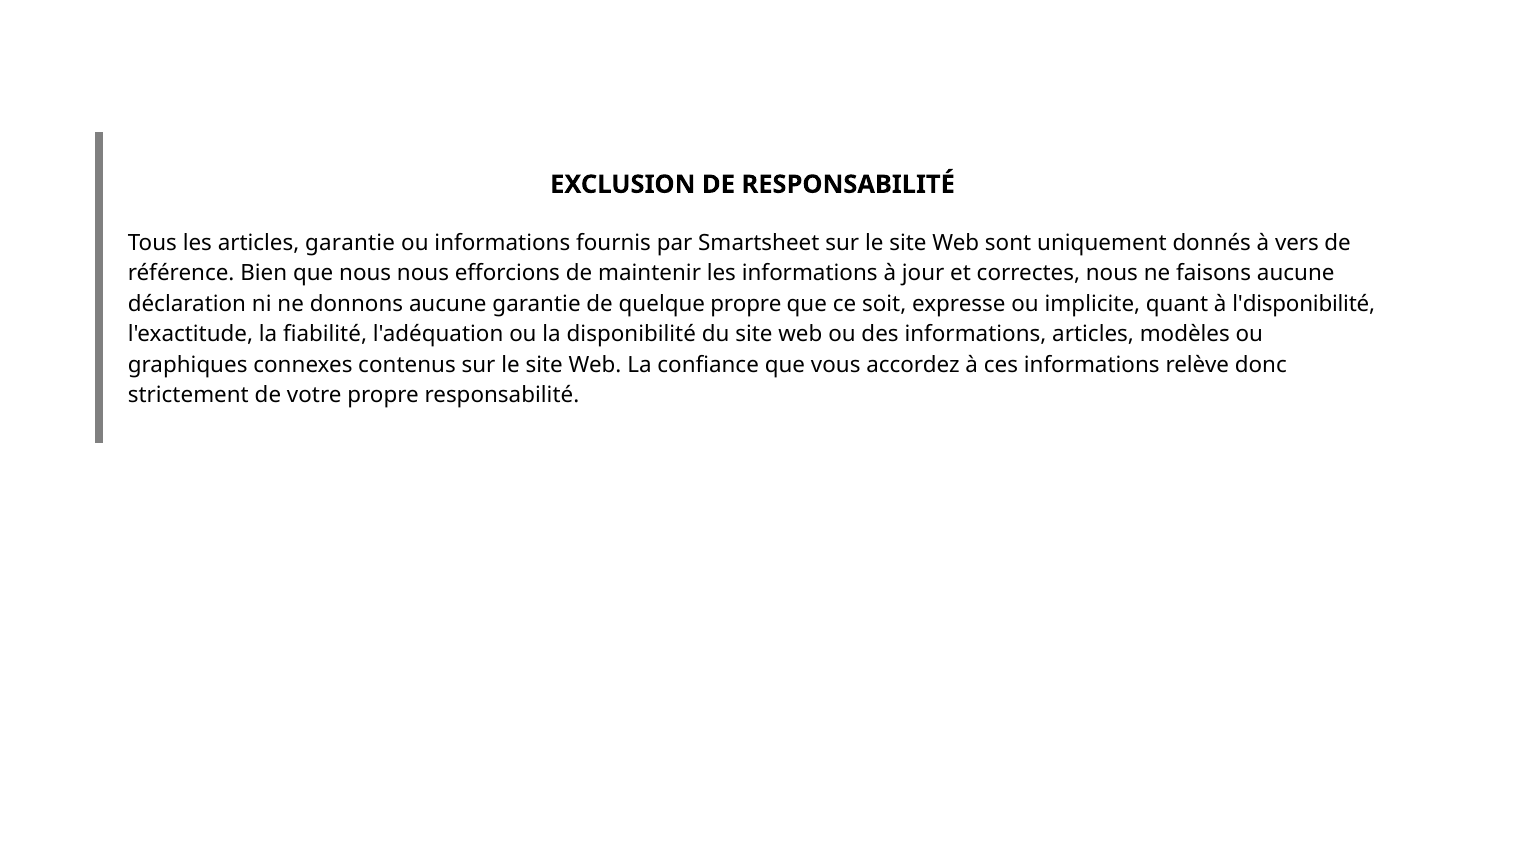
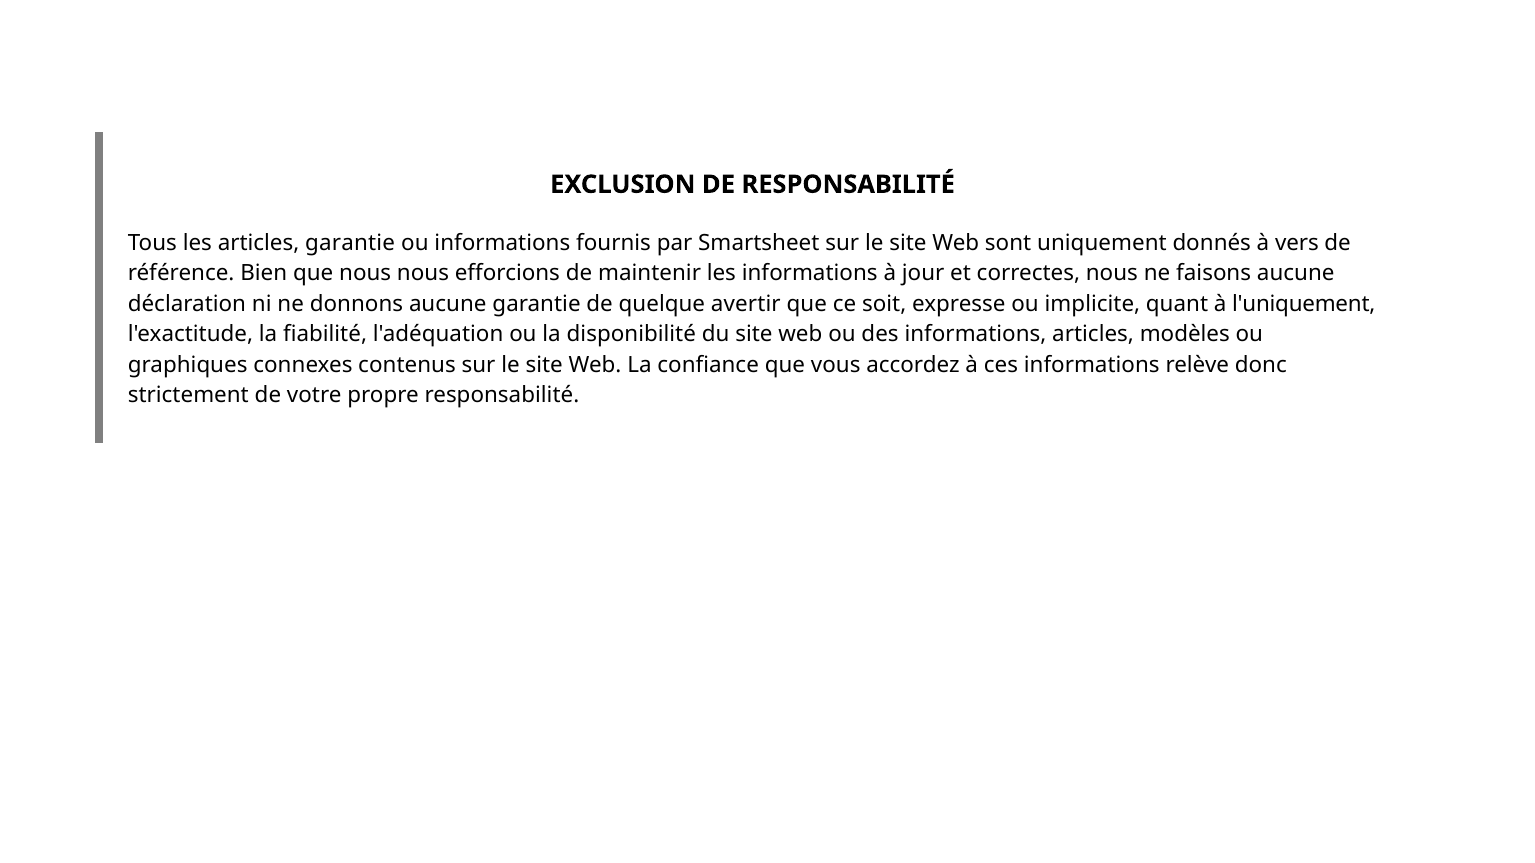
quelque propre: propre -> avertir (746, 304)
l'disponibilité: l'disponibilité -> l'uniquement (1304, 304)
